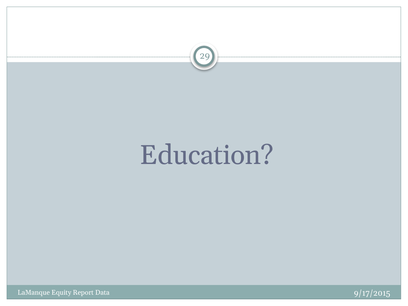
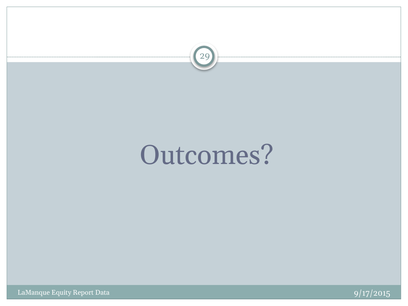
Education: Education -> Outcomes (207, 155)
